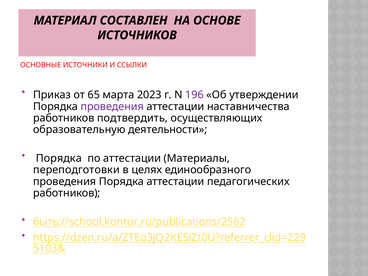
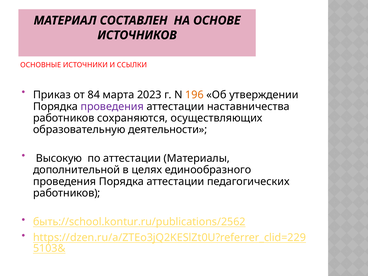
65: 65 -> 84 (94, 95)
196 colour: purple -> orange (194, 95)
подтвердить: подтвердить -> сохраняются (133, 118)
Порядка: Порядка -> Высокую (59, 158)
переподготовки: переподготовки -> дополнительной (77, 170)
